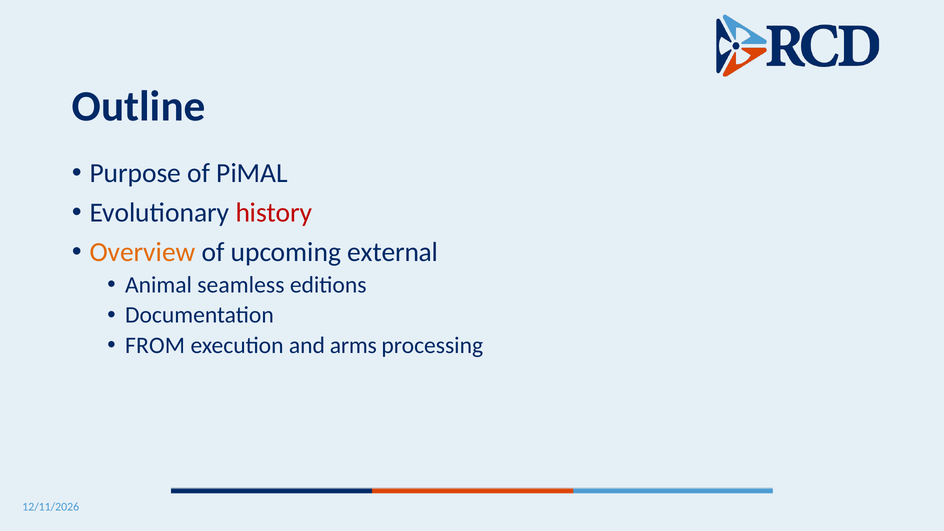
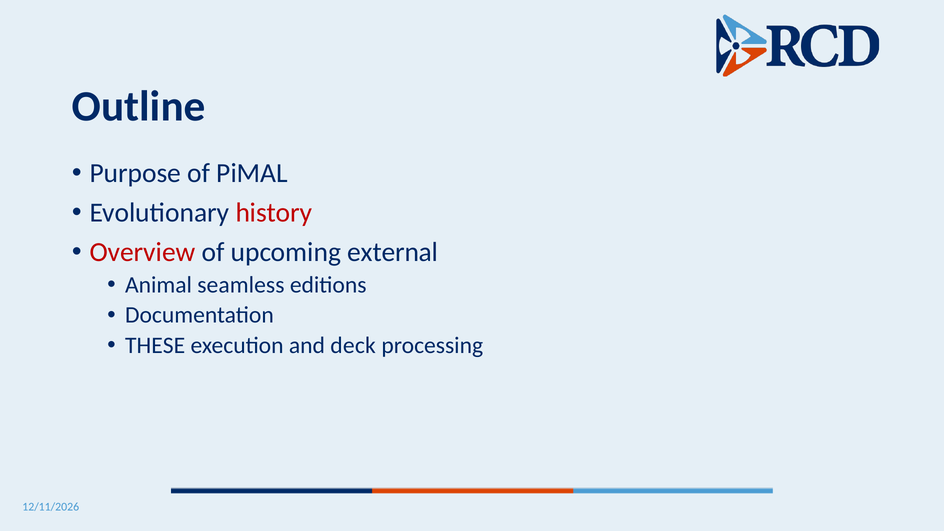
Overview colour: orange -> red (143, 252)
FROM: FROM -> THESE (155, 346)
arms: arms -> deck (353, 346)
